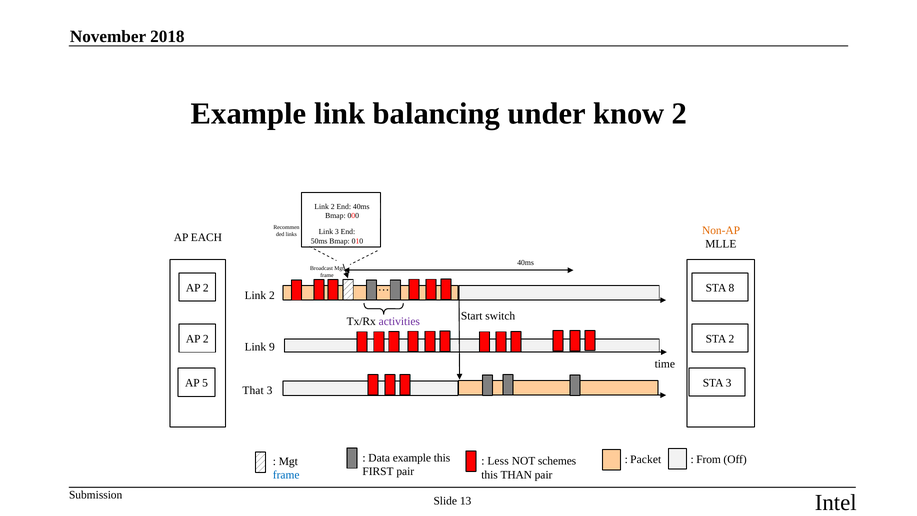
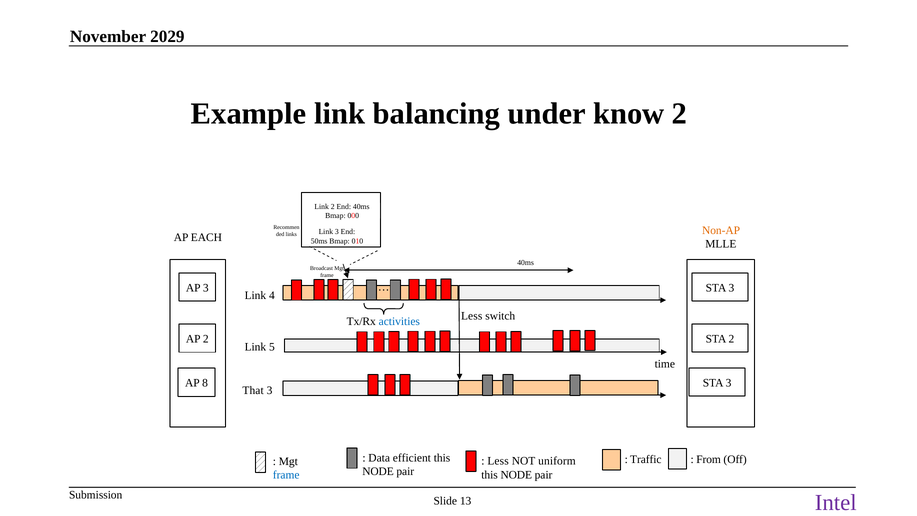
2018: 2018 -> 2029 (167, 37)
2: 2 -> 3 (206, 288)
8: 8 -> 3 (731, 288)
2: 2 -> 4 (272, 295)
Start: Start -> Less (472, 316)
activities colour: purple -> blue (399, 321)
9: 9 -> 5 (272, 347)
5: 5 -> 8 (205, 383)
Data example: example -> efficient (412, 458)
Packet: Packet -> Traffic (646, 459)
schemes: schemes -> uniform (557, 461)
FIRST: FIRST -> NODE (378, 471)
THAN: THAN -> NODE (516, 475)
Intel colour: black -> purple (836, 502)
